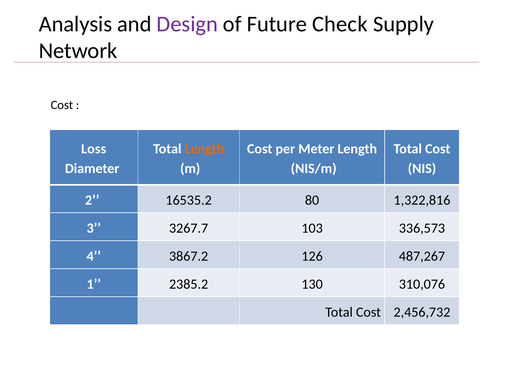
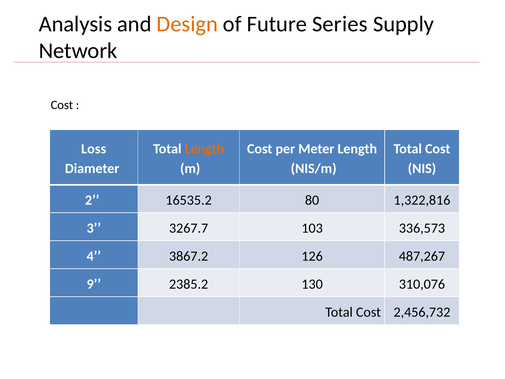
Design colour: purple -> orange (187, 24)
Check: Check -> Series (340, 24)
1: 1 -> 9 (94, 284)
